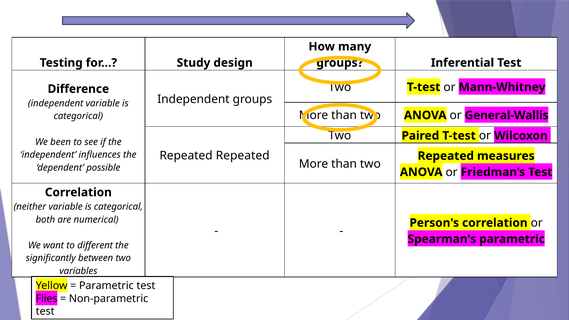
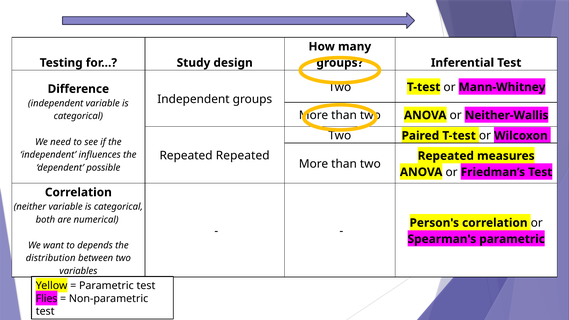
General-Wallis: General-Wallis -> Neither-Wallis (507, 115)
been: been -> need (61, 142)
different: different -> depends (95, 245)
significantly: significantly -> distribution (51, 258)
